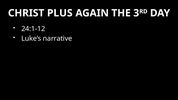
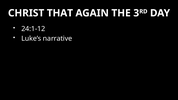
PLUS: PLUS -> THAT (60, 13)
